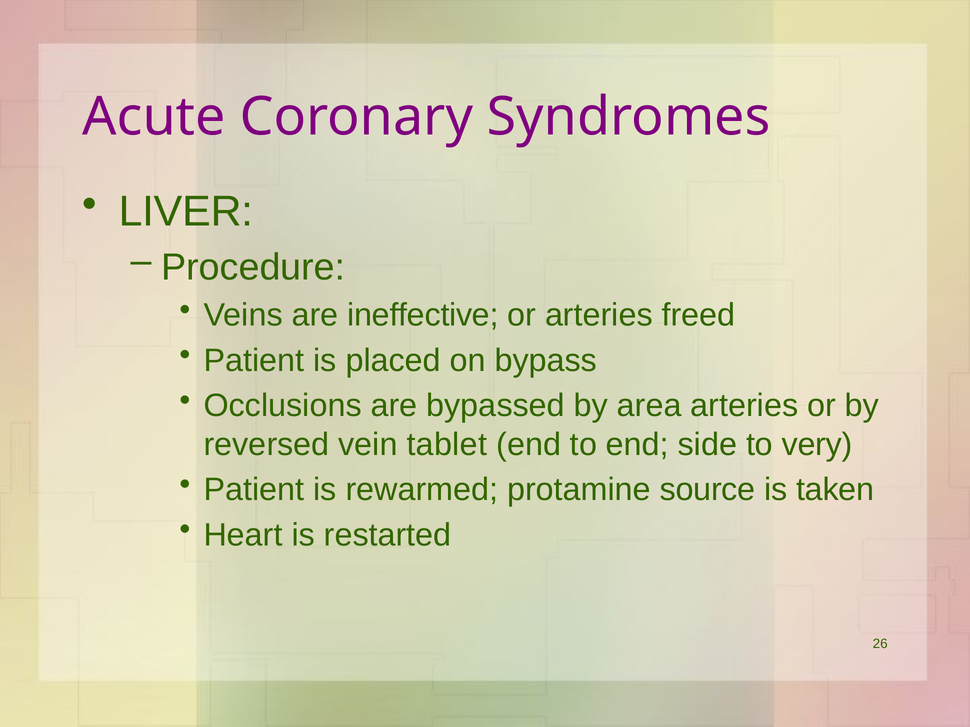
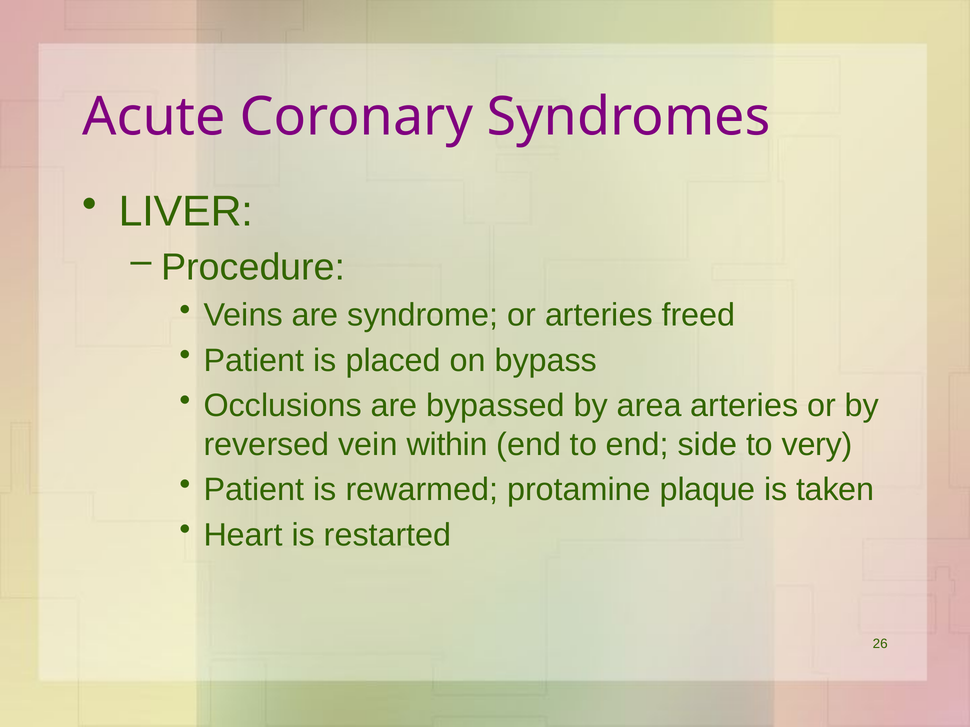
ineffective: ineffective -> syndrome (423, 315)
tablet: tablet -> within (447, 445)
source: source -> plaque (708, 490)
